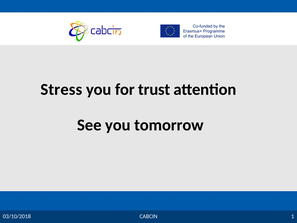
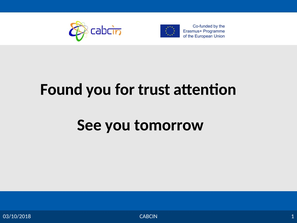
Stress: Stress -> Found (62, 89)
